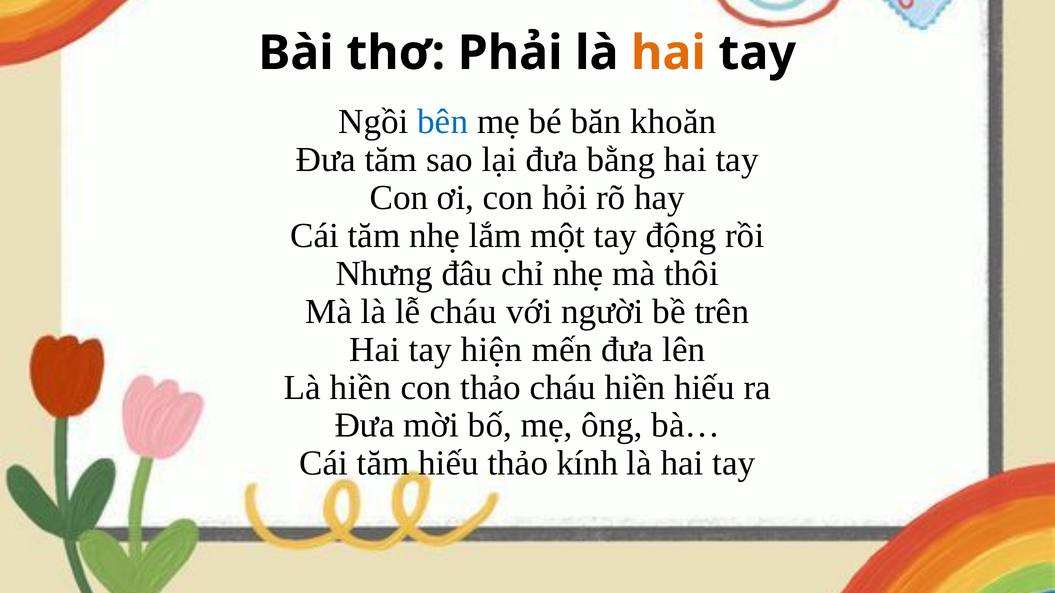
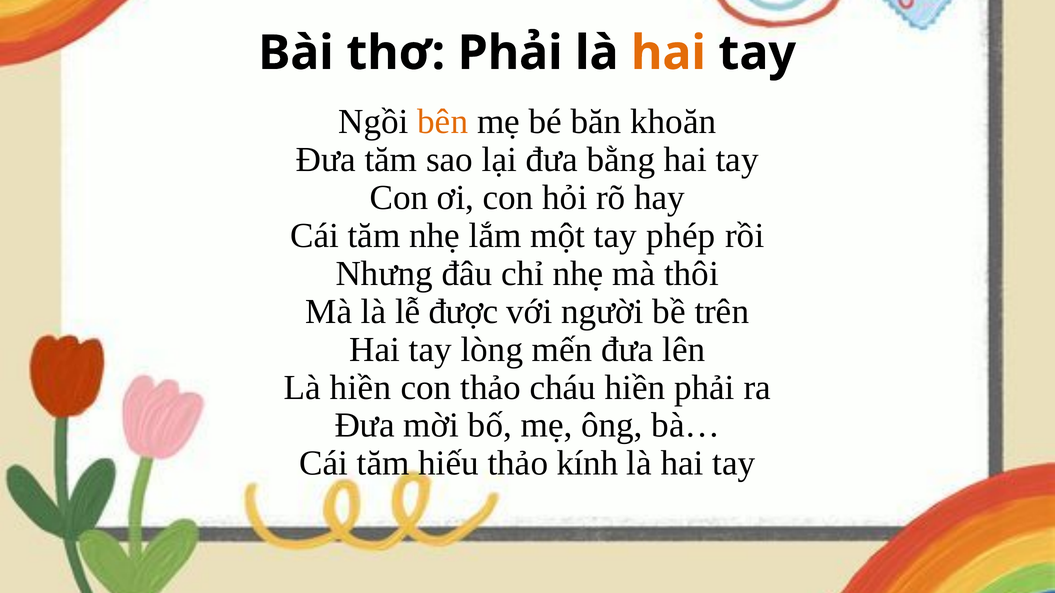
bên colour: blue -> orange (443, 122)
động: động -> phép (681, 236)
lễ cháu: cháu -> được (464, 312)
hiện: hiện -> lòng (492, 350)
hiền hiếu: hiếu -> phải (704, 388)
